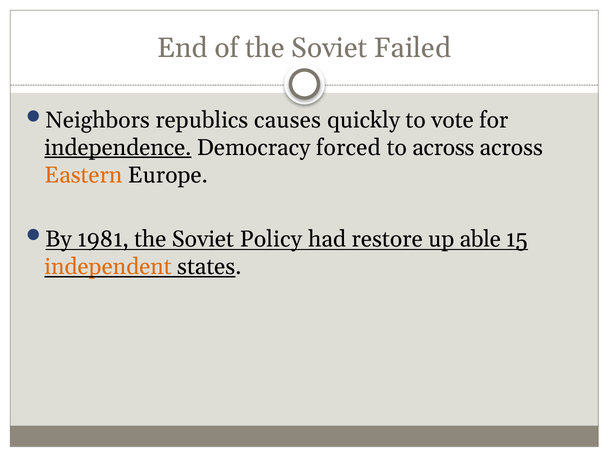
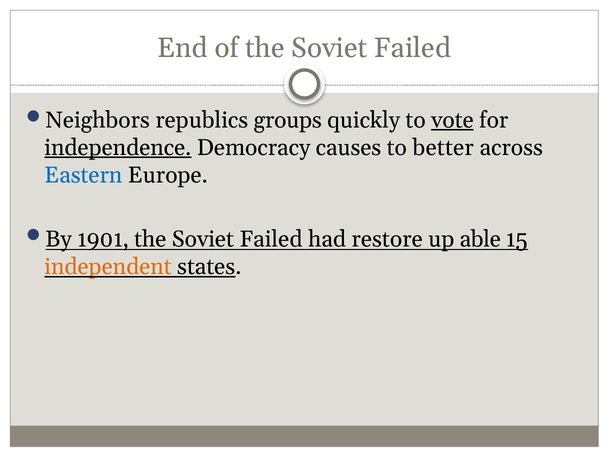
causes: causes -> groups (288, 120)
vote underline: none -> present (452, 120)
forced: forced -> causes (348, 147)
to across: across -> better (443, 147)
Eastern colour: orange -> blue (83, 175)
1981: 1981 -> 1901 (103, 239)
Policy: Policy -> Failed (271, 239)
